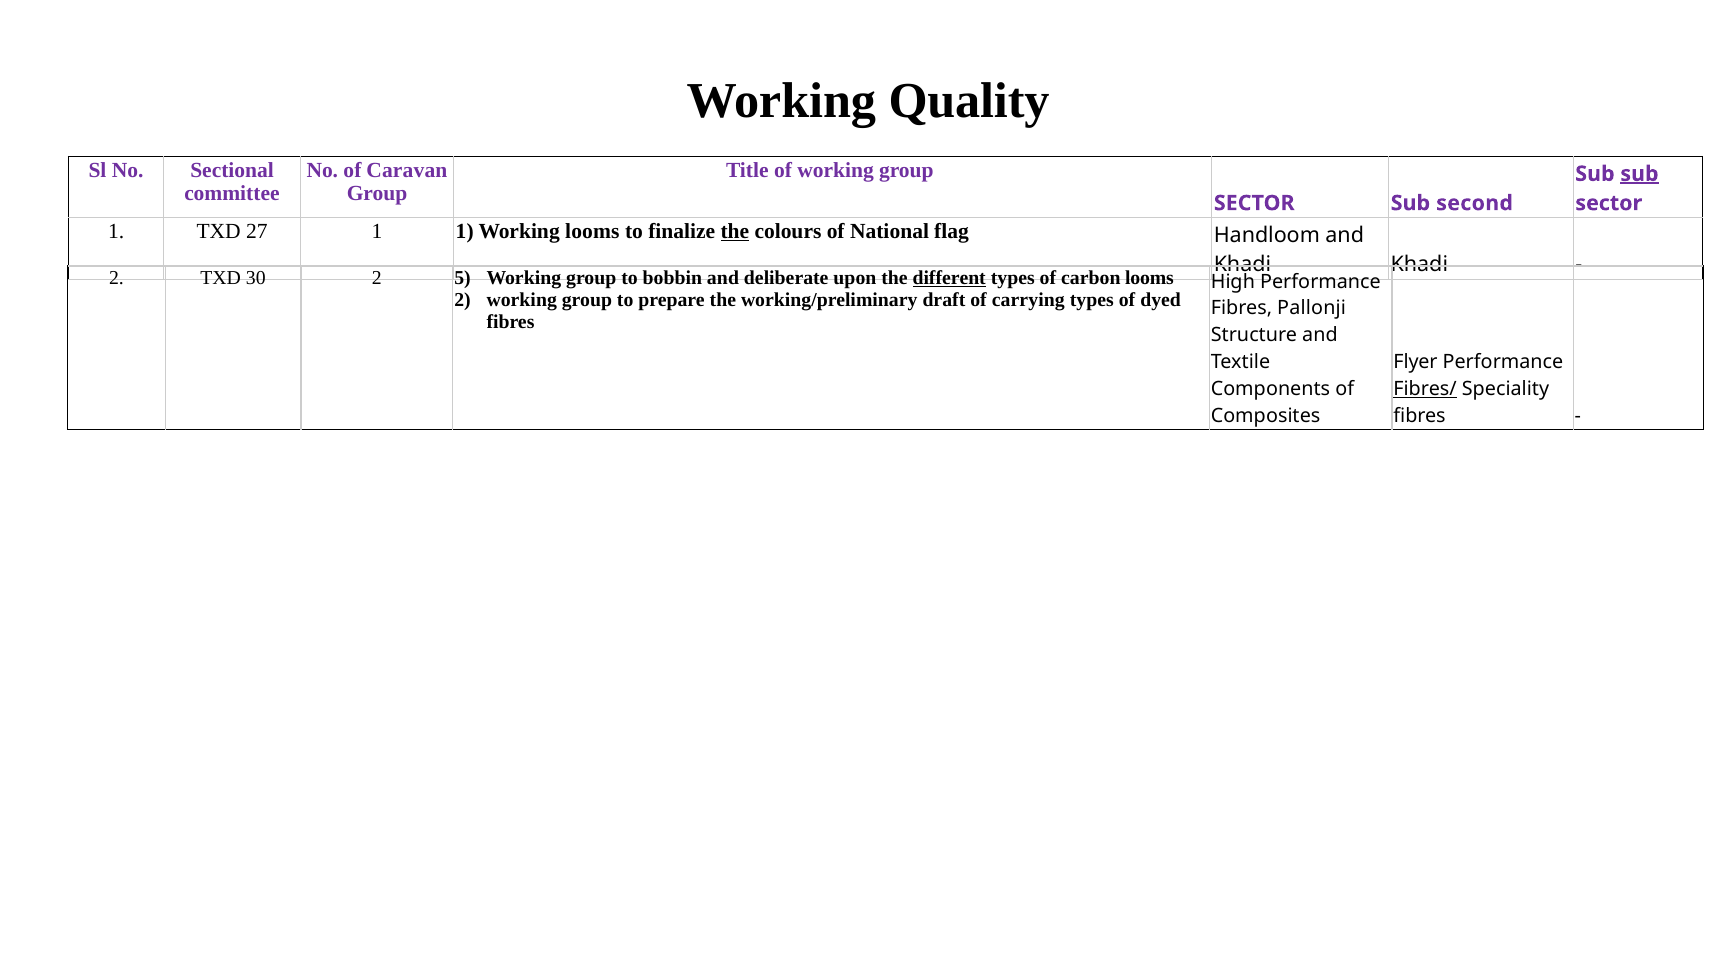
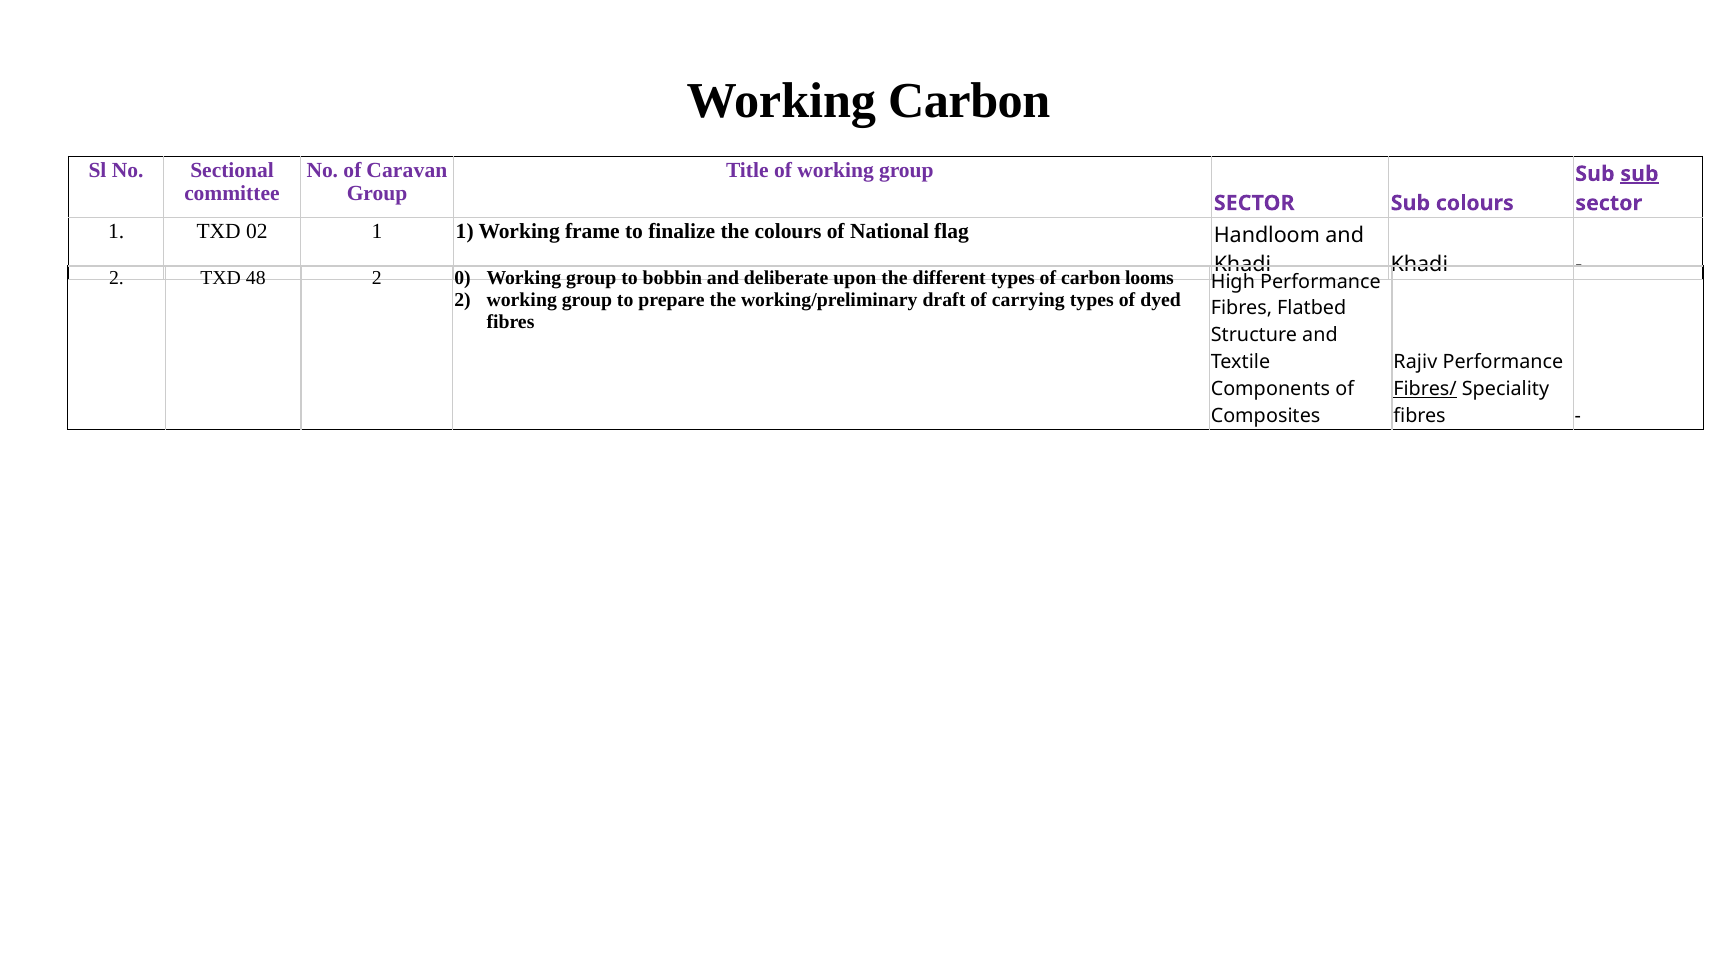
Working Quality: Quality -> Carbon (969, 101)
Sub second: second -> colours (1475, 203)
27: 27 -> 02 (257, 231)
Working looms: looms -> frame (592, 231)
the underline: present -> none (735, 231)
30: 30 -> 48 (256, 278)
5: 5 -> 0 (462, 278)
different underline: present -> none (949, 278)
Pallonji: Pallonji -> Flatbed (1312, 309)
Flyer: Flyer -> Rajiv (1415, 362)
